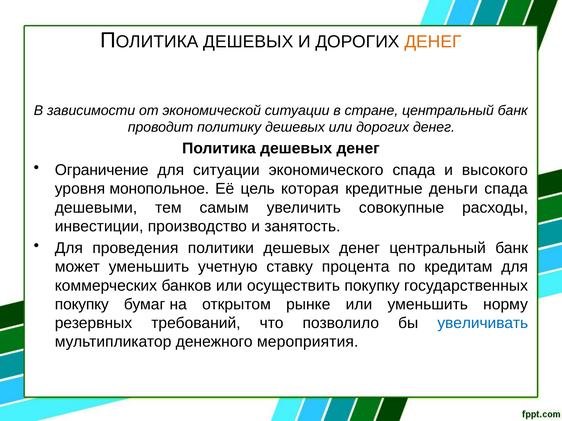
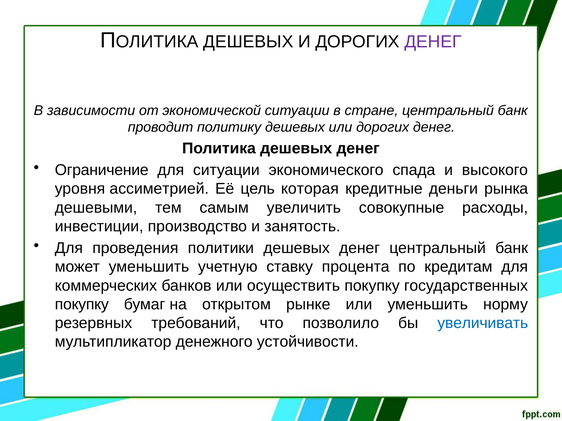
ДЕНЕГ colour: orange -> purple (433, 42)
монопольное: монопольное -> ассиметрией (159, 189)
деньги спада: спада -> рынка (506, 189)
мероприятия: мероприятия -> устойчивости (308, 342)
